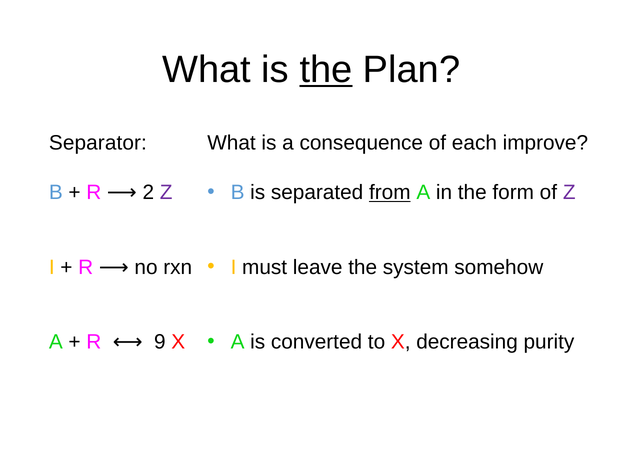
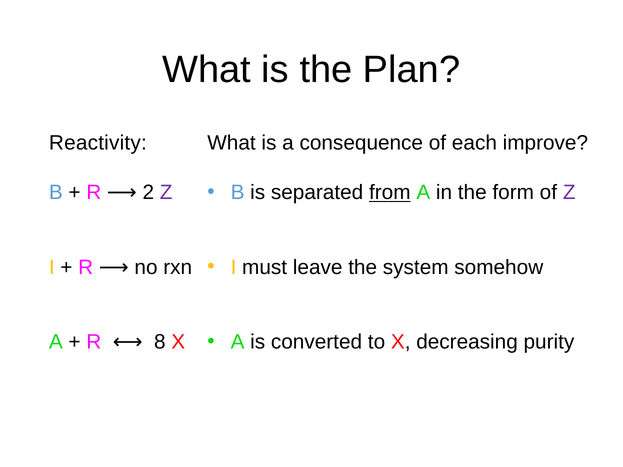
the underline: present -> none (326, 70)
Separator: Separator -> Reactivity (98, 143)
9: 9 -> 8 (160, 342)
